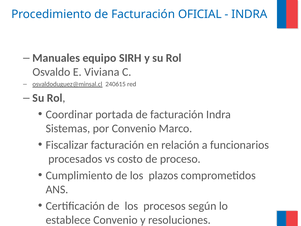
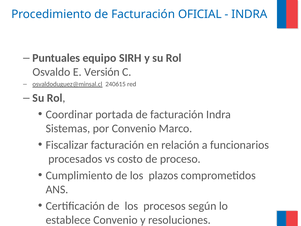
Manuales: Manuales -> Puntuales (56, 58)
Viviana: Viviana -> Versión (102, 72)
